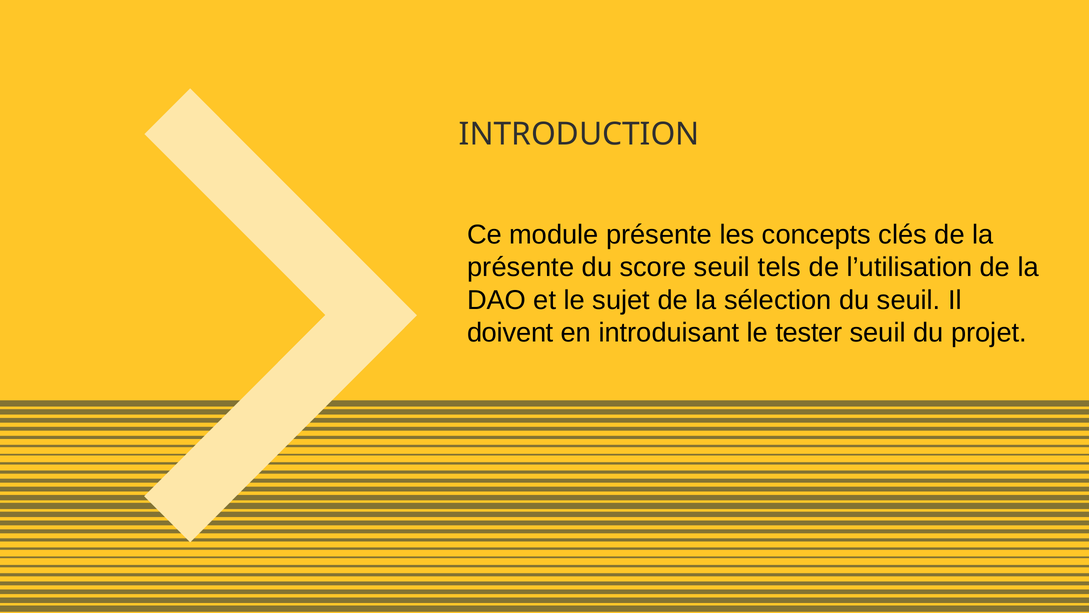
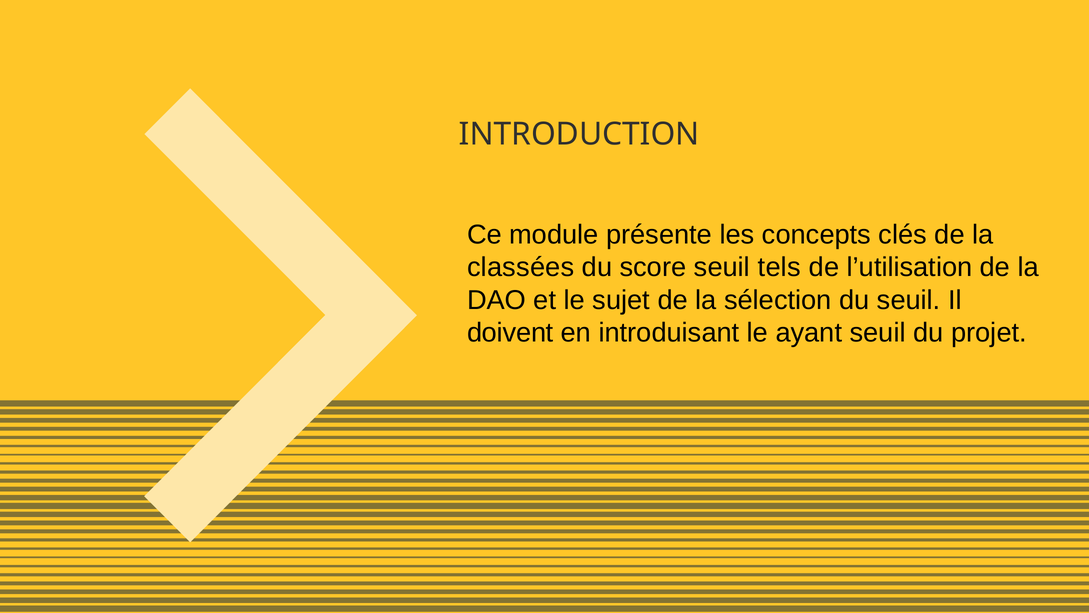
présente: présente -> classées (521, 267)
tester: tester -> ayant (809, 333)
